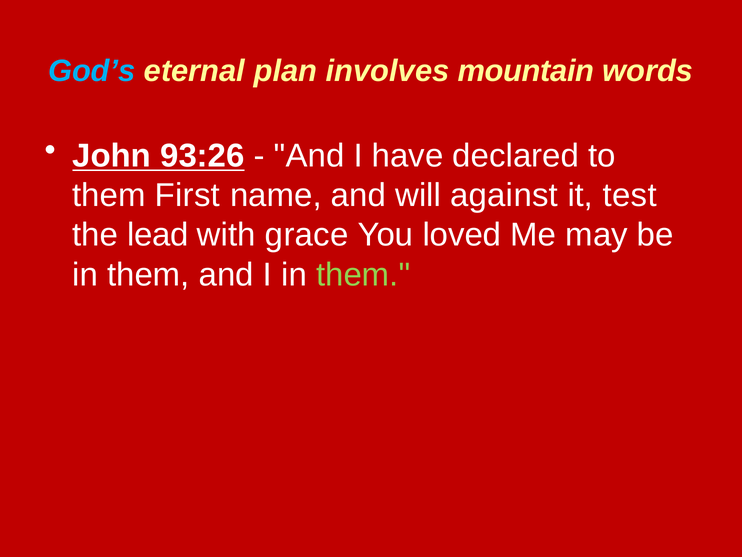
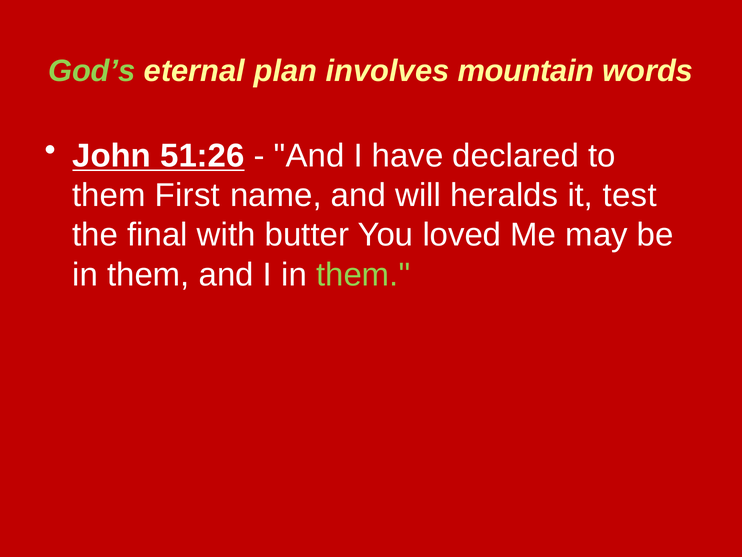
God’s colour: light blue -> light green (92, 71)
93:26: 93:26 -> 51:26 (202, 156)
against: against -> heralds (504, 195)
lead: lead -> final (158, 235)
grace: grace -> butter (307, 235)
